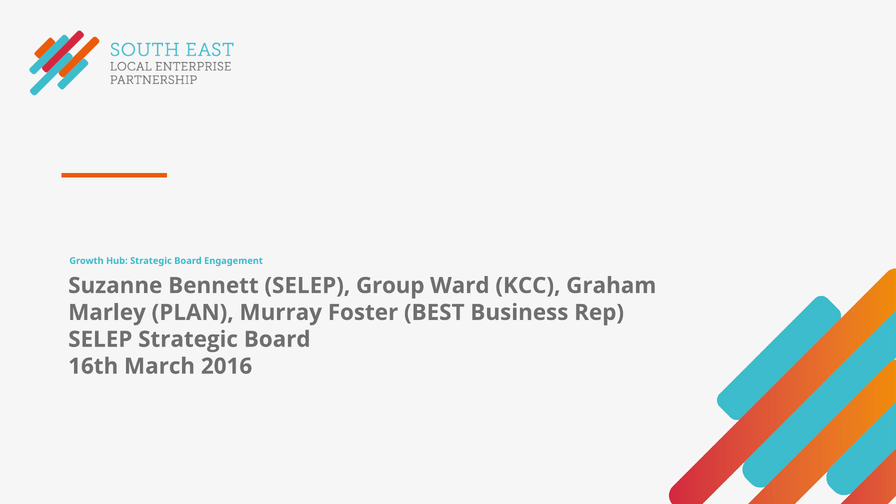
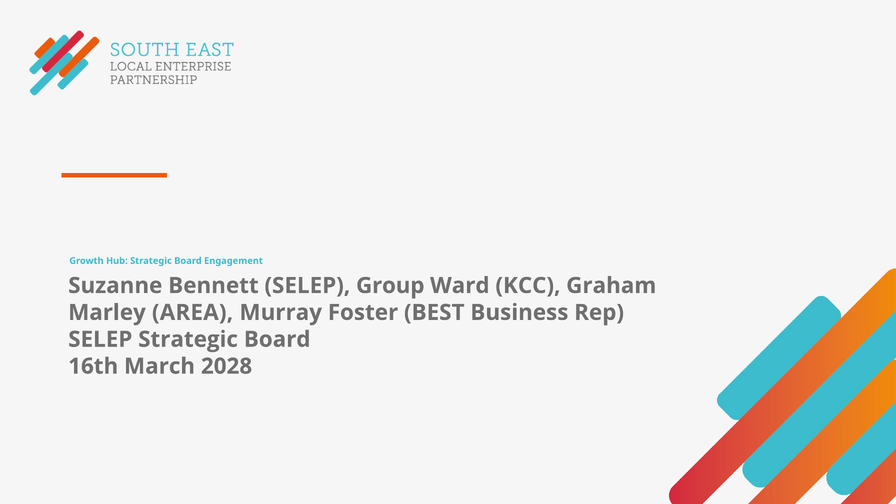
PLAN: PLAN -> AREA (193, 313)
2016: 2016 -> 2028 (227, 366)
